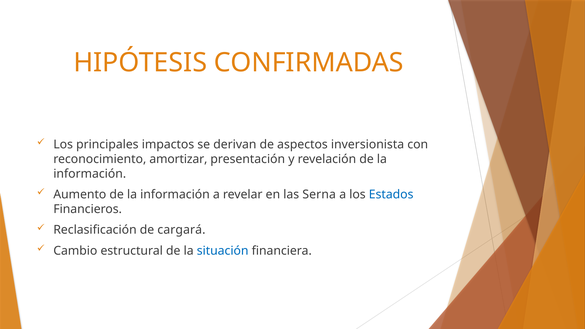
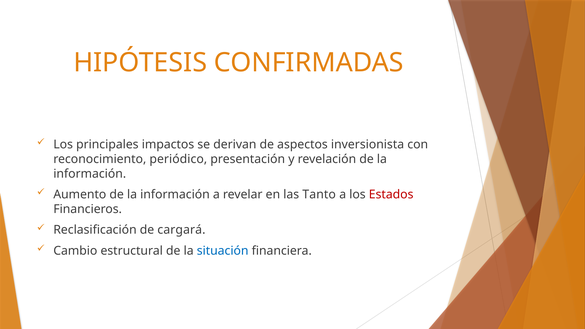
amortizar: amortizar -> periódico (178, 159)
Serna: Serna -> Tanto (319, 195)
Estados colour: blue -> red (391, 195)
